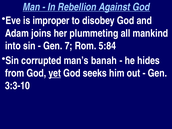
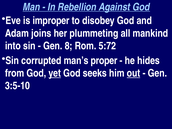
7: 7 -> 8 (69, 46)
5:84: 5:84 -> 5:72 (107, 46)
banah: banah -> proper (104, 61)
out underline: none -> present (133, 73)
3:3-10: 3:3-10 -> 3:5-10 (17, 86)
